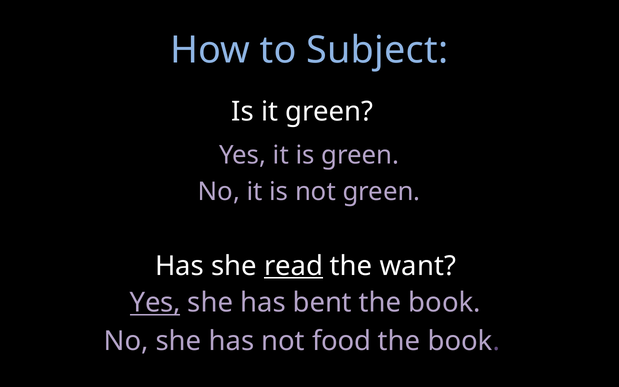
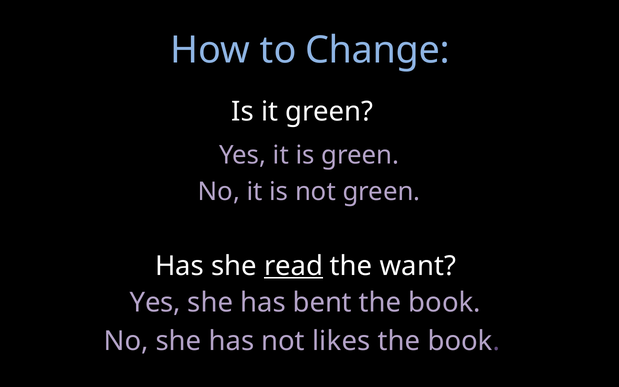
Subject: Subject -> Change (378, 50)
Yes underline: present -> none (155, 303)
food: food -> likes (341, 341)
